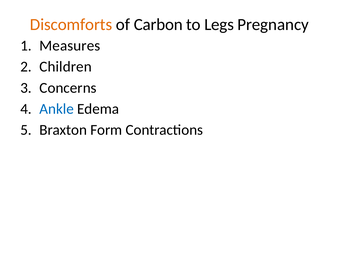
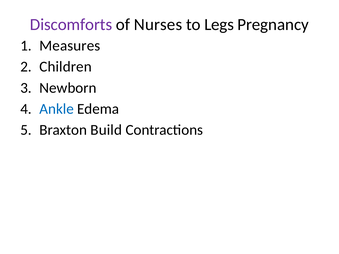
Discomforts colour: orange -> purple (71, 25)
Carbon: Carbon -> Nurses (158, 25)
Concerns: Concerns -> Newborn (68, 88)
Form: Form -> Build (106, 130)
